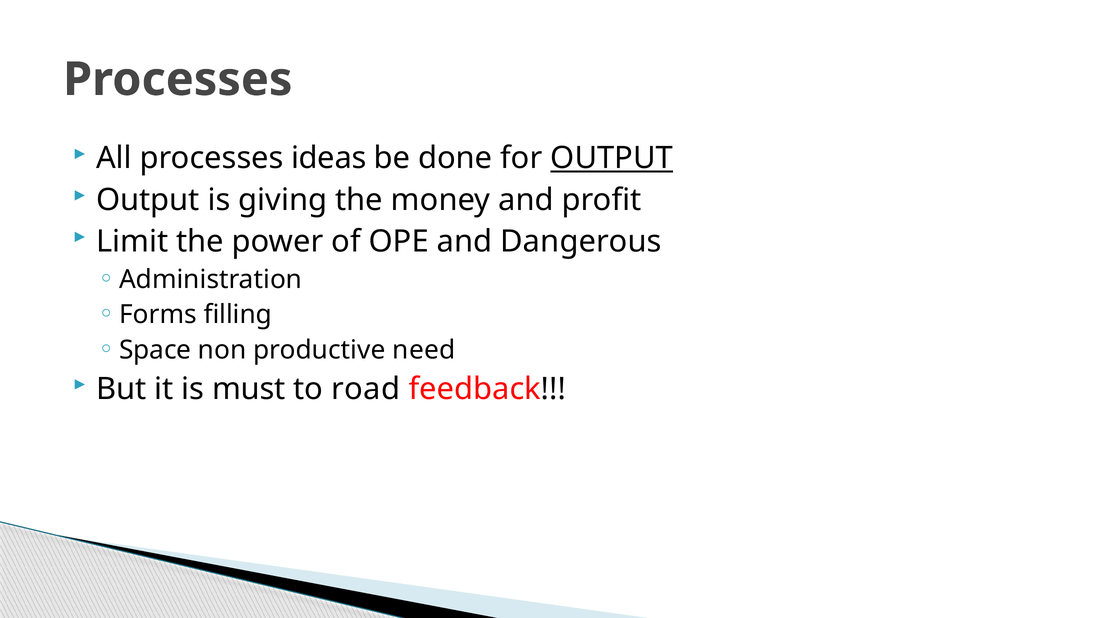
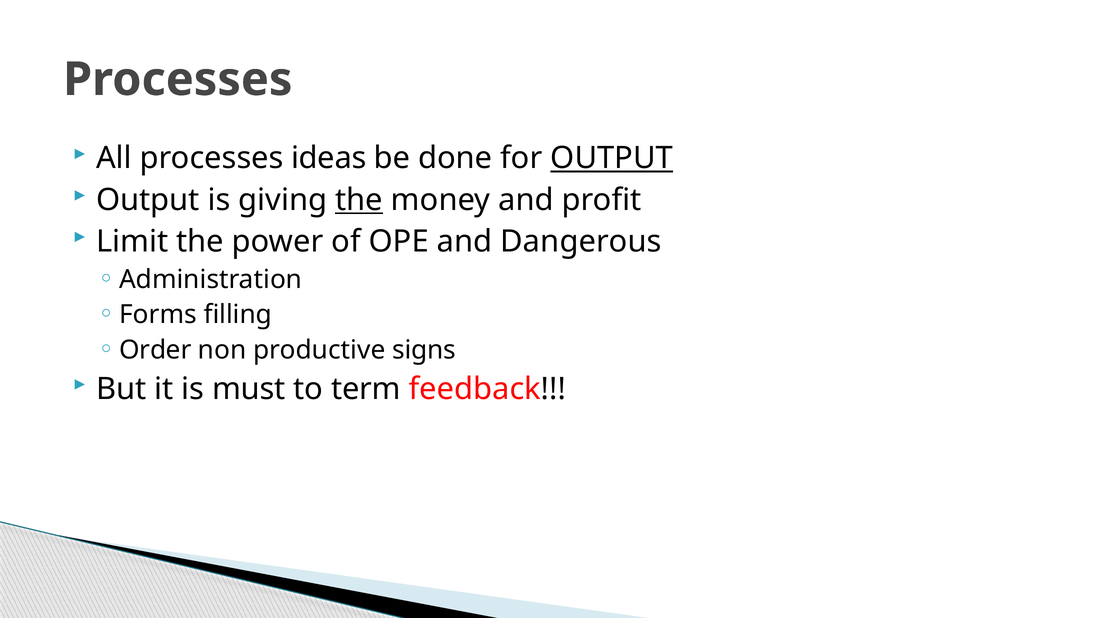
the underline: none -> present (359, 200)
Space: Space -> Order (155, 350)
need: need -> signs (424, 350)
road: road -> term (366, 389)
